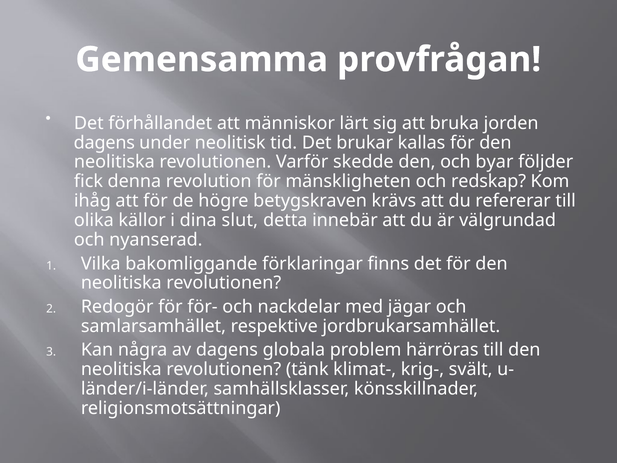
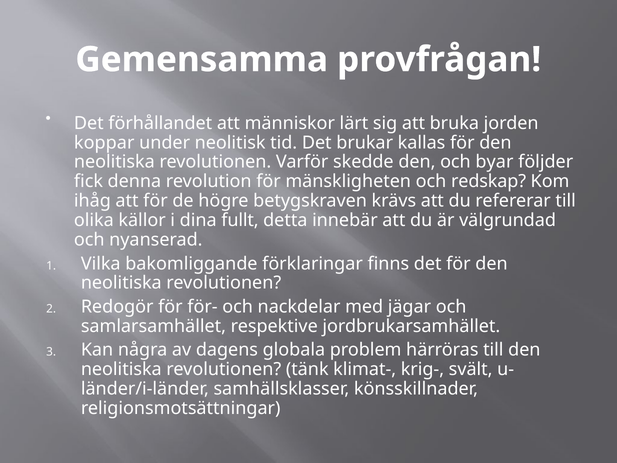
dagens: dagens -> koppar (104, 143)
slut: slut -> fullt (240, 220)
